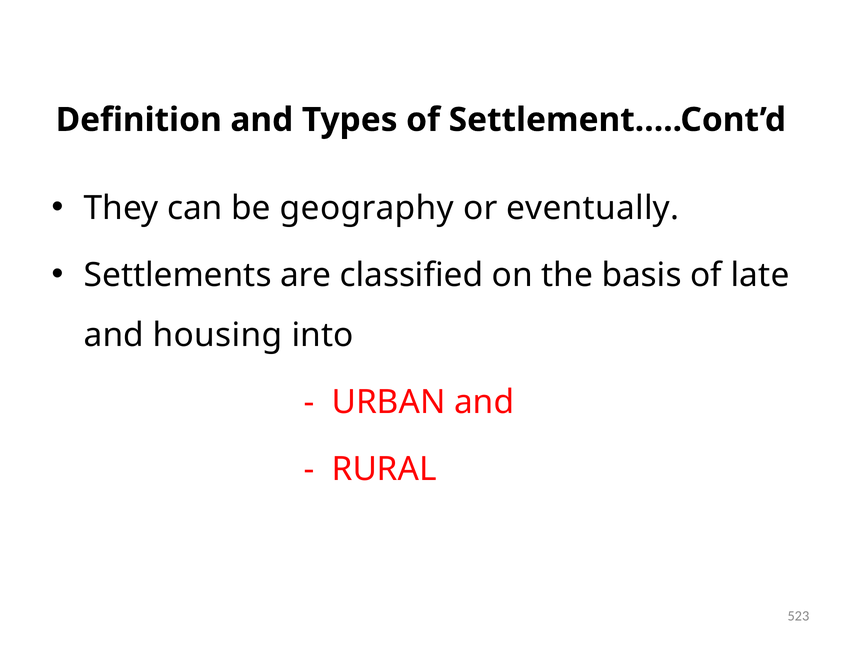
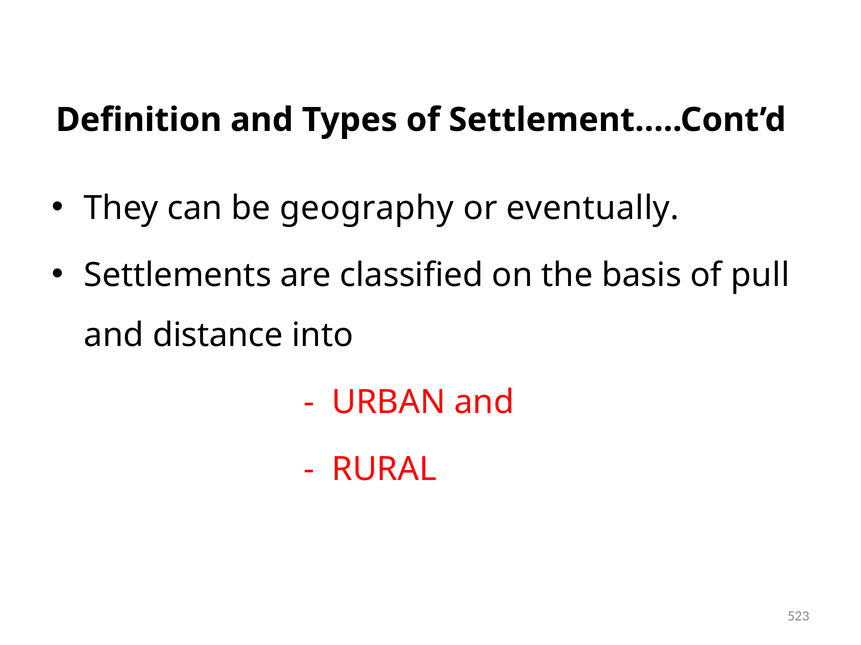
late: late -> pull (760, 275)
housing: housing -> distance (218, 336)
